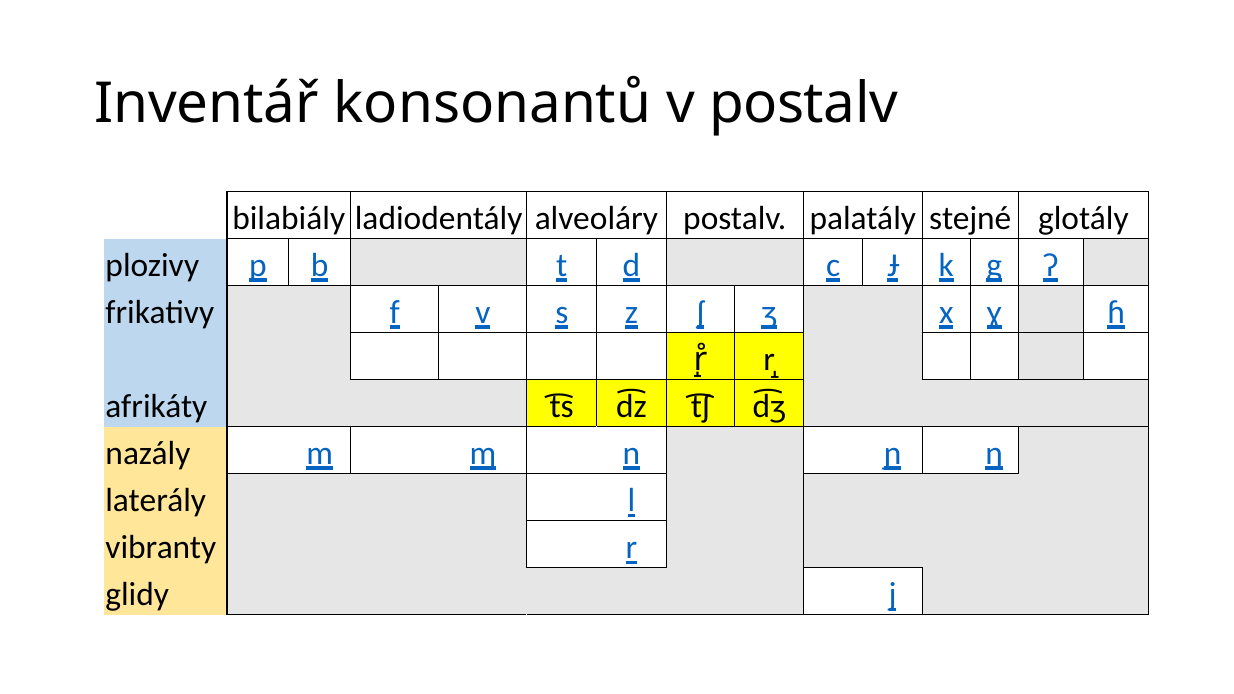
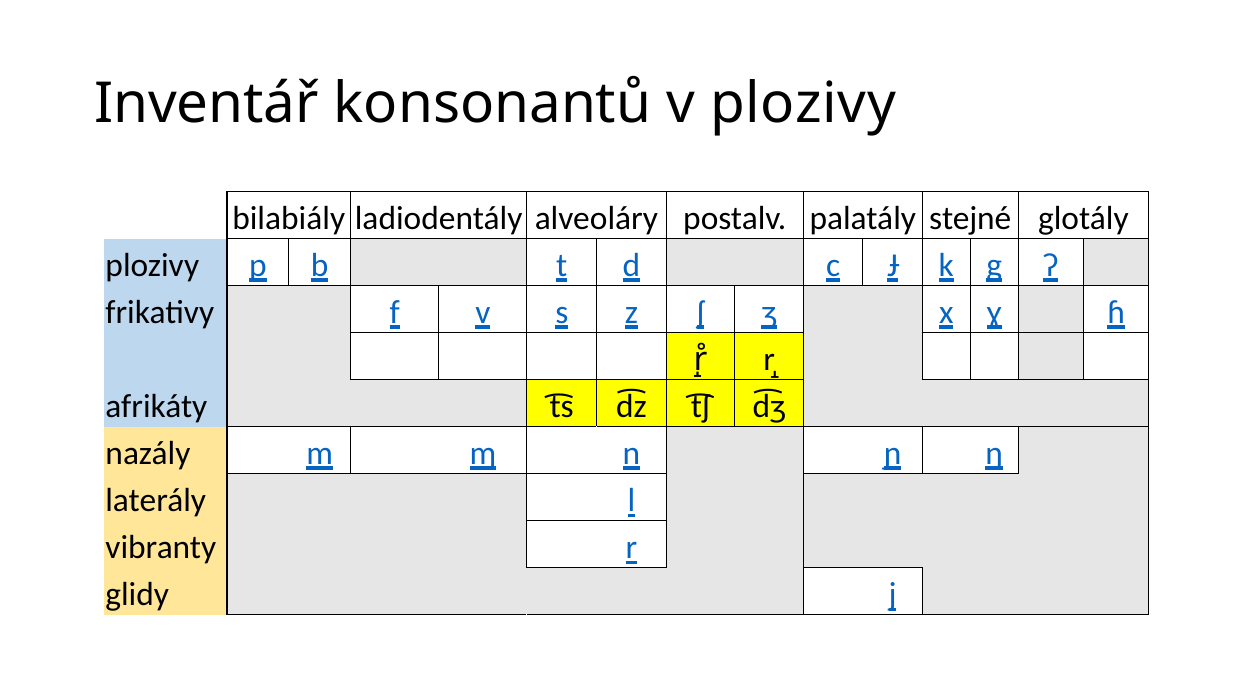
v postalv: postalv -> plozivy (803, 104)
